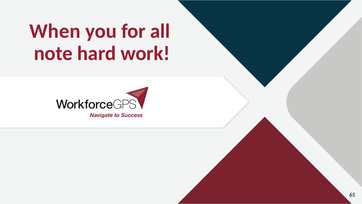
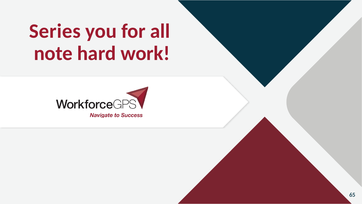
When: When -> Series (55, 31)
